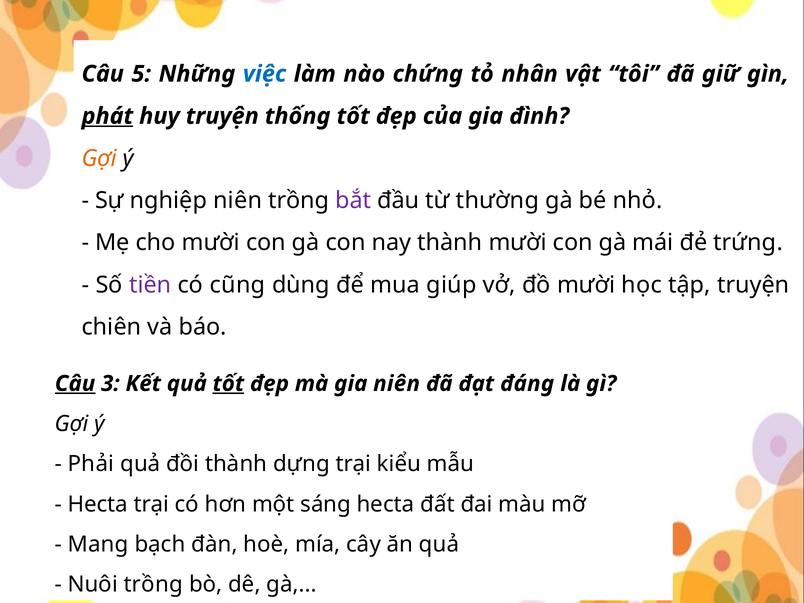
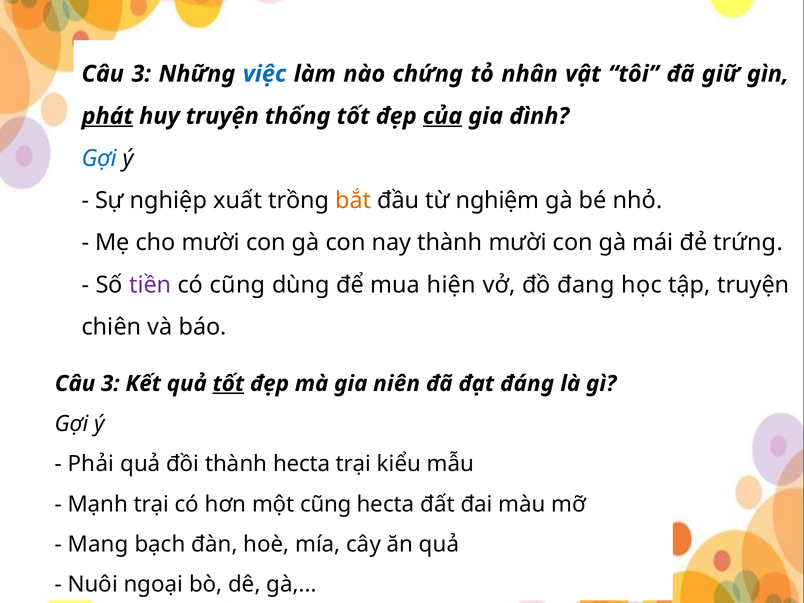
5: 5 -> 3 (141, 74)
của underline: none -> present (442, 116)
Gợi colour: orange -> blue (99, 158)
nghiệp niên: niên -> xuất (238, 201)
bắt colour: purple -> orange (353, 201)
thường: thường -> nghiệm (498, 201)
giúp: giúp -> hiện (451, 285)
đồ mười: mười -> đang (586, 285)
Câu underline: present -> none (75, 384)
thành dựng: dựng -> hecta (302, 464)
Hecta: Hecta -> Mạnh (98, 504)
một sáng: sáng -> cũng (326, 504)
Nuôi trồng: trồng -> ngoại (153, 585)
